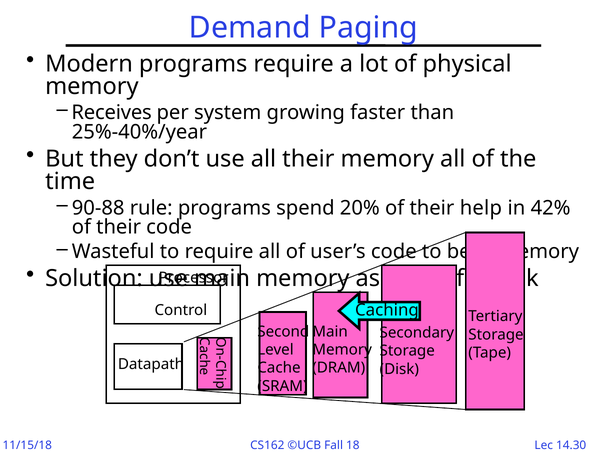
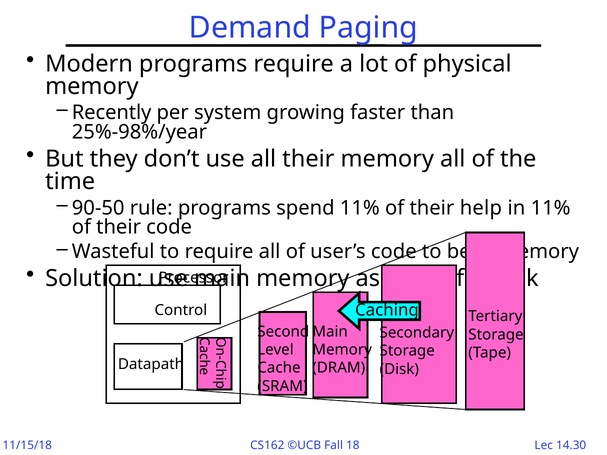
Receives: Receives -> Recently (112, 113)
25%-40%/year: 25%-40%/year -> 25%-98%/year (139, 132)
90-88: 90-88 -> 90-50 (98, 208)
spend 20%: 20% -> 11% (360, 208)
in 42%: 42% -> 11% (551, 208)
